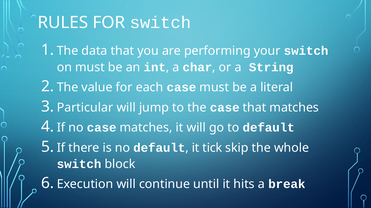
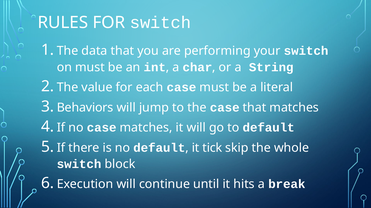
Particular: Particular -> Behaviors (85, 108)
